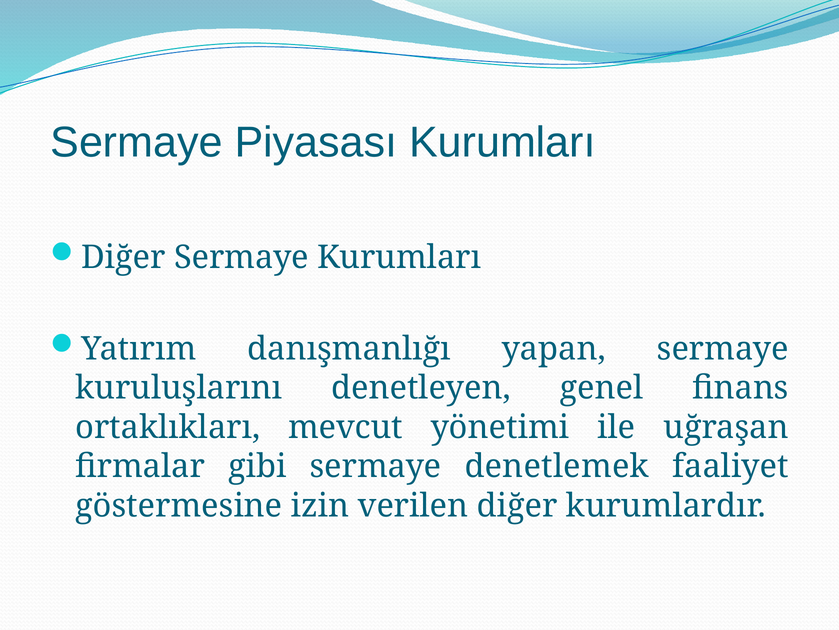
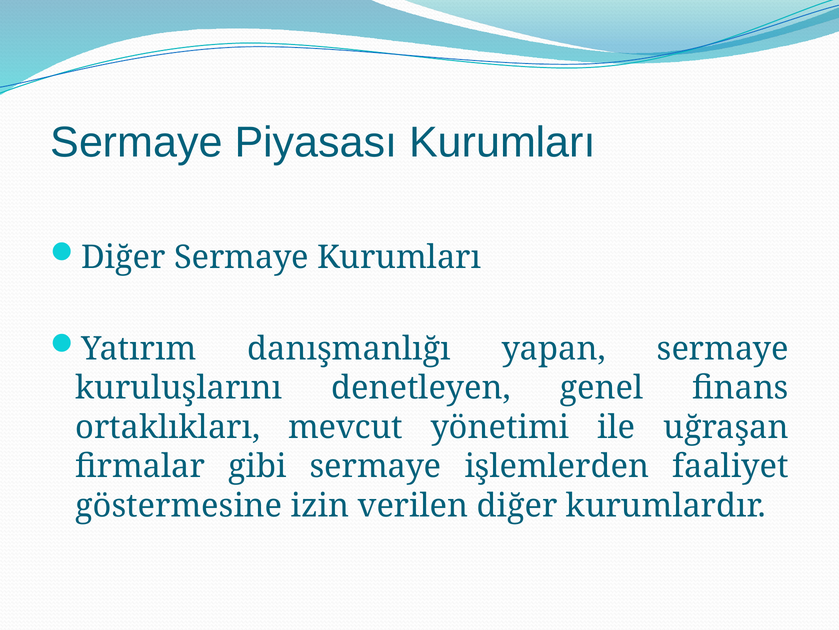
denetlemek: denetlemek -> işlemlerden (557, 466)
